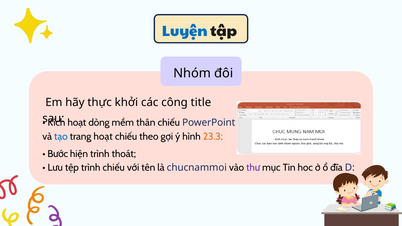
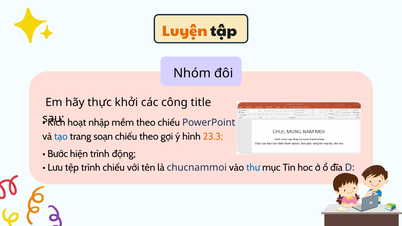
Luyện colour: blue -> orange (185, 31)
dòng: dòng -> nhập (99, 123)
mềm thân: thân -> theo (146, 123)
trang hoạt: hoạt -> soạn (103, 137)
thoát: thoát -> động (124, 154)
thư colour: purple -> blue (253, 168)
